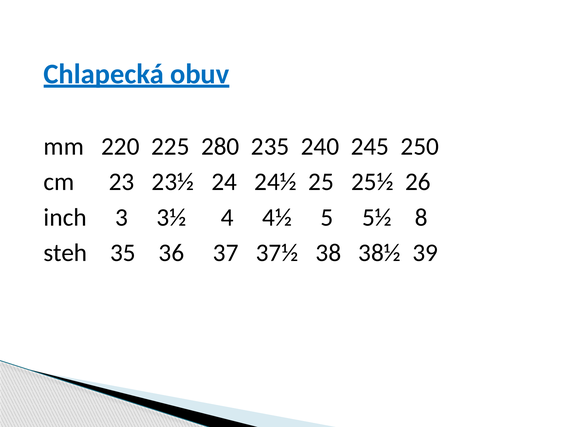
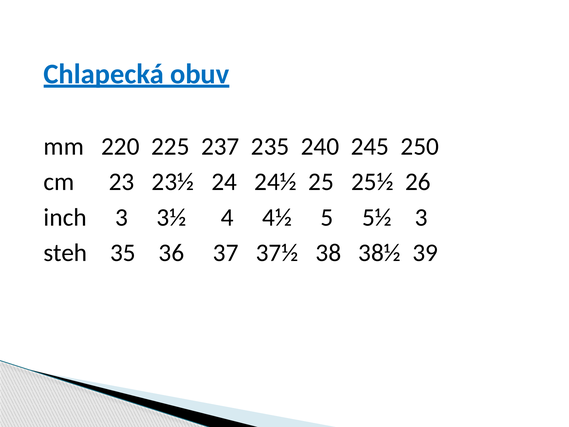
280: 280 -> 237 (220, 146)
5½ 8: 8 -> 3 (421, 217)
